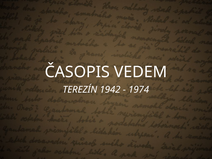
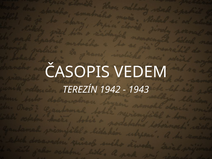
1974: 1974 -> 1943 (139, 90)
